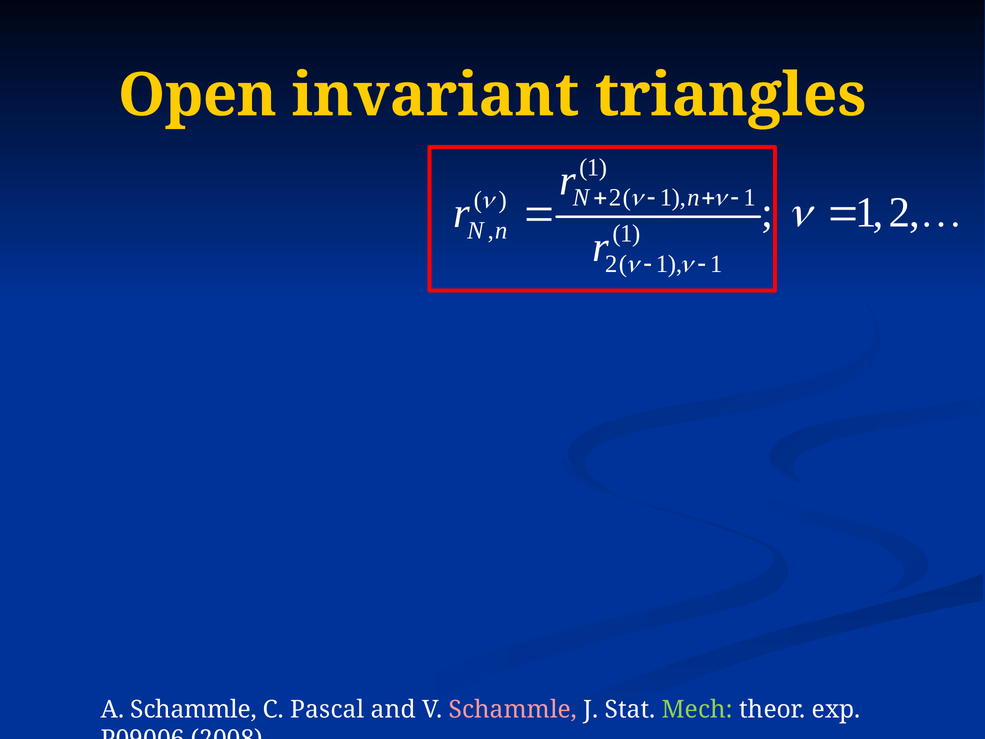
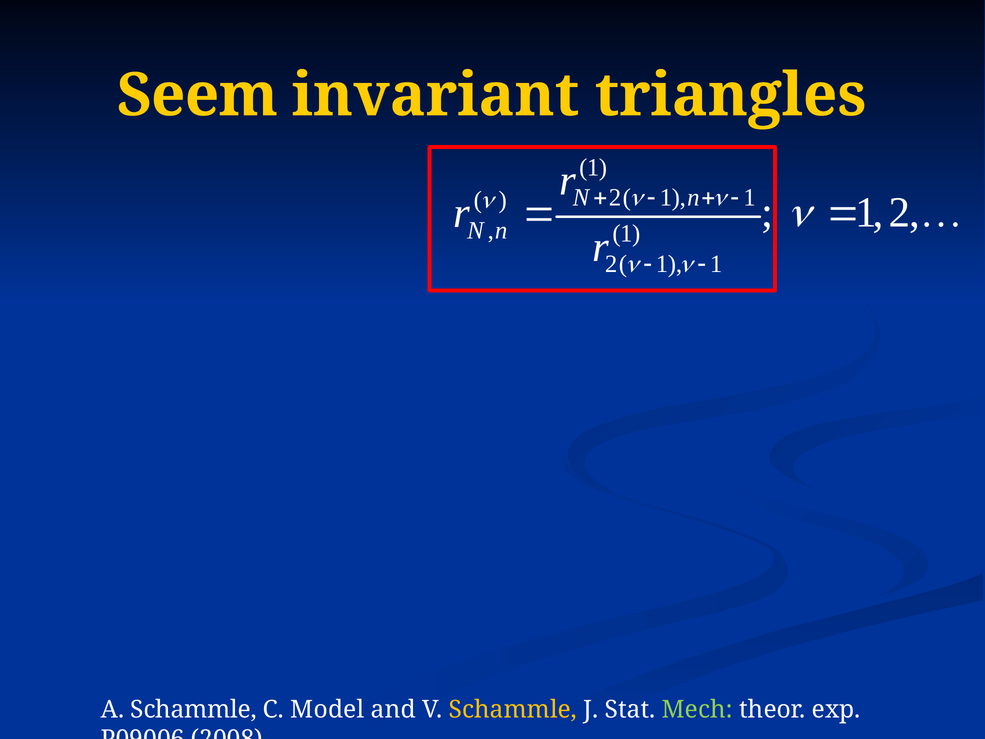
Open: Open -> Seem (197, 95)
Pascal: Pascal -> Model (327, 709)
Schammle colour: pink -> yellow (513, 709)
